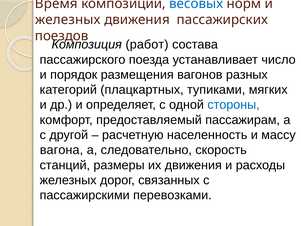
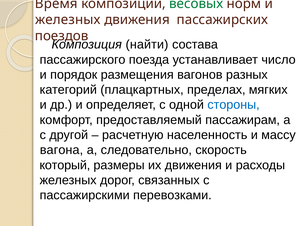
весовых colour: blue -> green (196, 4)
работ: работ -> найти (147, 45)
тупиками: тупиками -> пределах (216, 90)
станций: станций -> который (65, 165)
